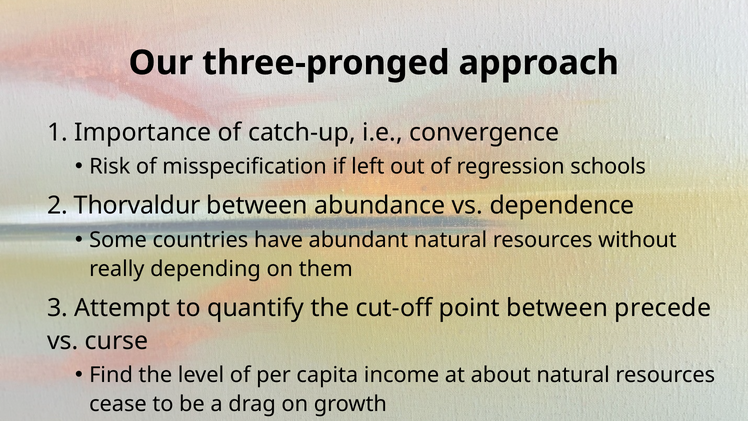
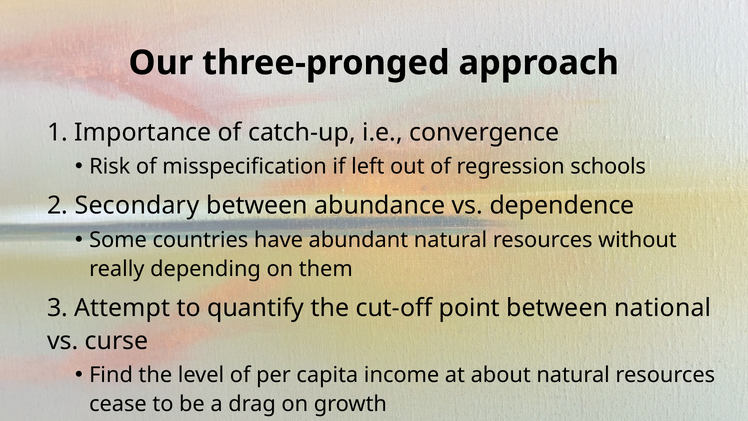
Thorvaldur: Thorvaldur -> Secondary (137, 206)
precede: precede -> national (663, 308)
